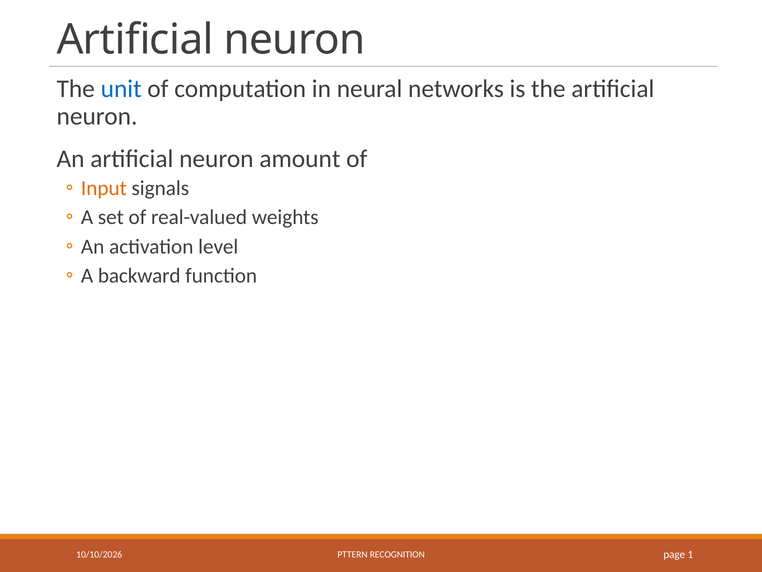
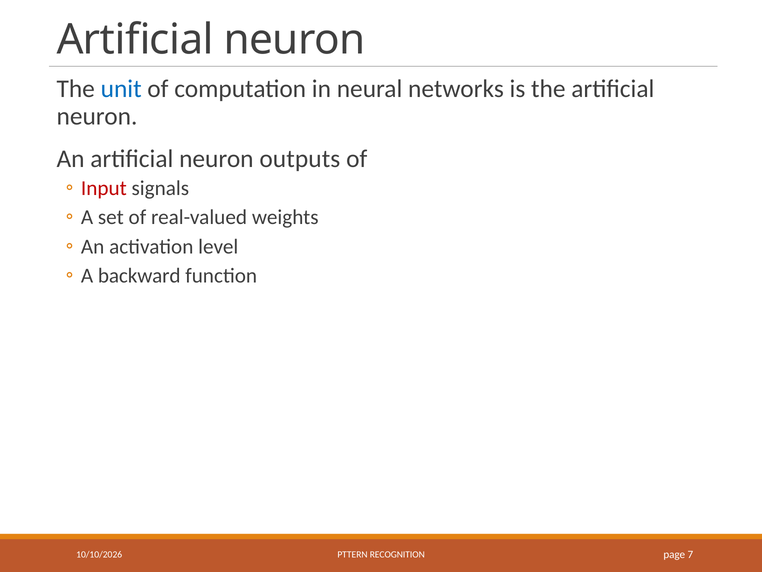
amount: amount -> outputs (300, 158)
Input colour: orange -> red (104, 188)
1: 1 -> 7 (690, 554)
